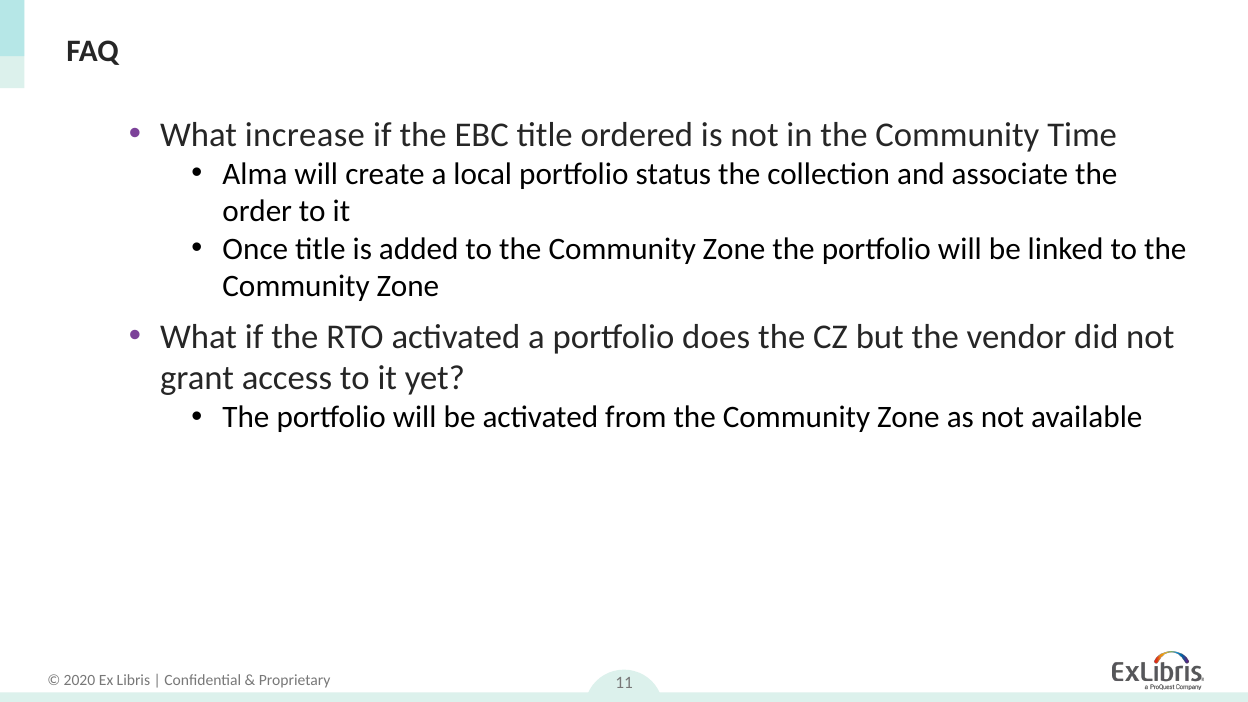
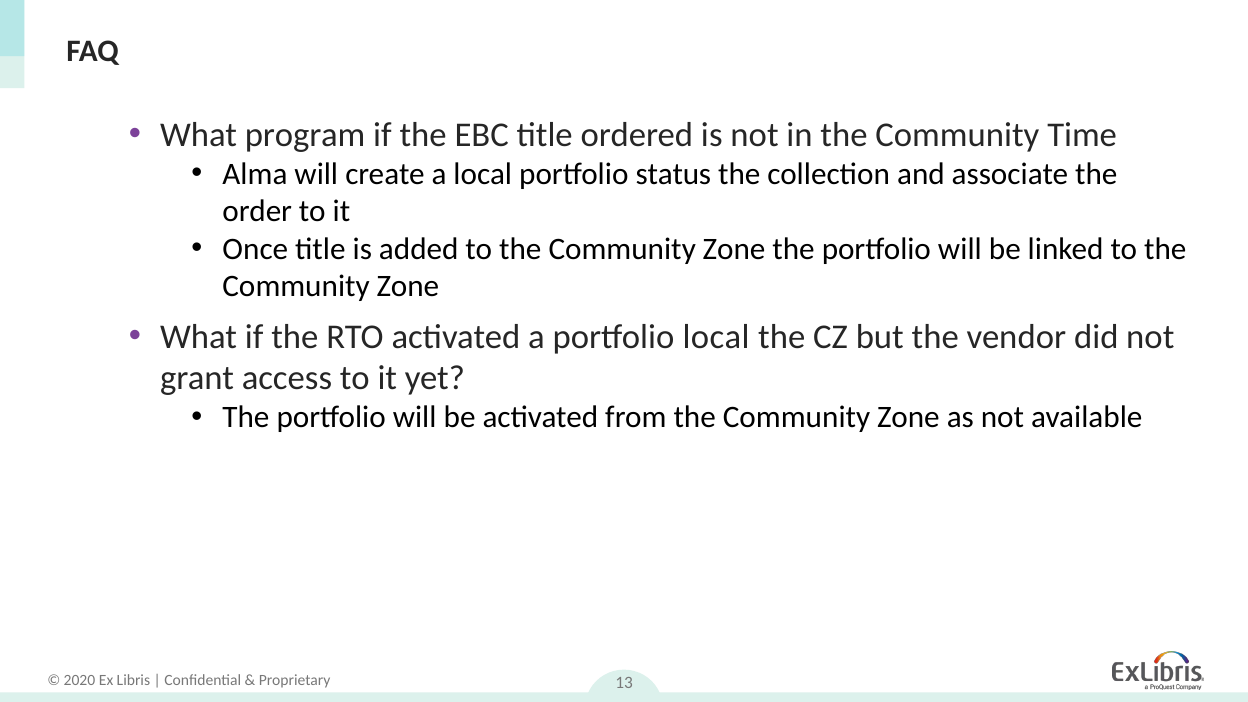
increase: increase -> program (305, 135)
portfolio does: does -> local (716, 337)
11: 11 -> 13 (624, 683)
